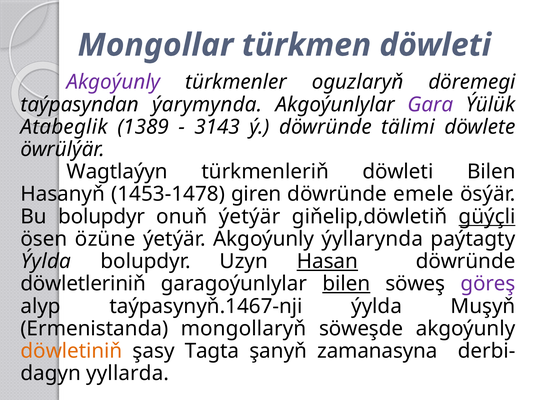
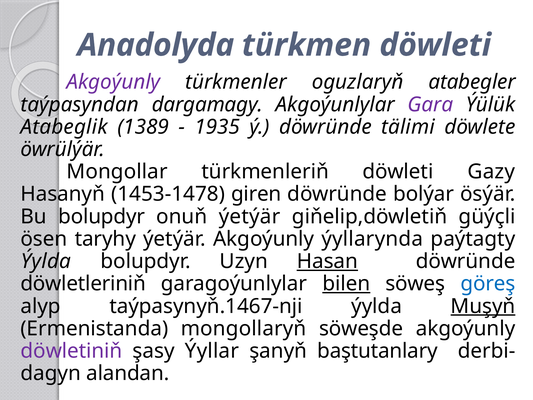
Mongollar: Mongollar -> Anadolyda (156, 45)
döremegi: döremegi -> atabegler (472, 82)
ýarymynda: ýarymynda -> dargamagy (207, 104)
3143: 3143 -> 1935 (217, 127)
Wagtlaýyn: Wagtlaýyn -> Mongollar (117, 172)
döwleti Bilen: Bilen -> Gazy (491, 172)
emele: emele -> bolýar (424, 194)
güýçli underline: present -> none (487, 216)
özüne: özüne -> taryhy (105, 239)
göreş colour: purple -> blue (488, 284)
Muşyň underline: none -> present (483, 306)
döwletiniň colour: orange -> purple (71, 351)
Tagta: Tagta -> Ýyllar (212, 351)
zamanasyna: zamanasyna -> baştutanlary (377, 351)
yyllarda: yyllarda -> alandan (128, 373)
